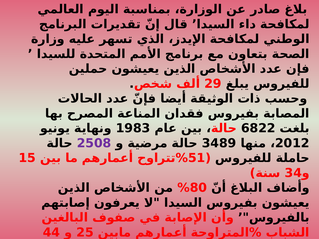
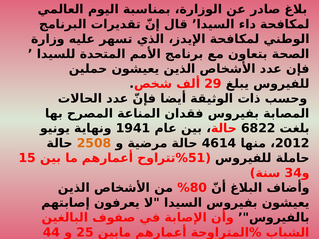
1983: 1983 -> 1941 (133, 128)
2508 colour: purple -> orange (94, 143)
3489: 3489 -> 4614 (219, 143)
